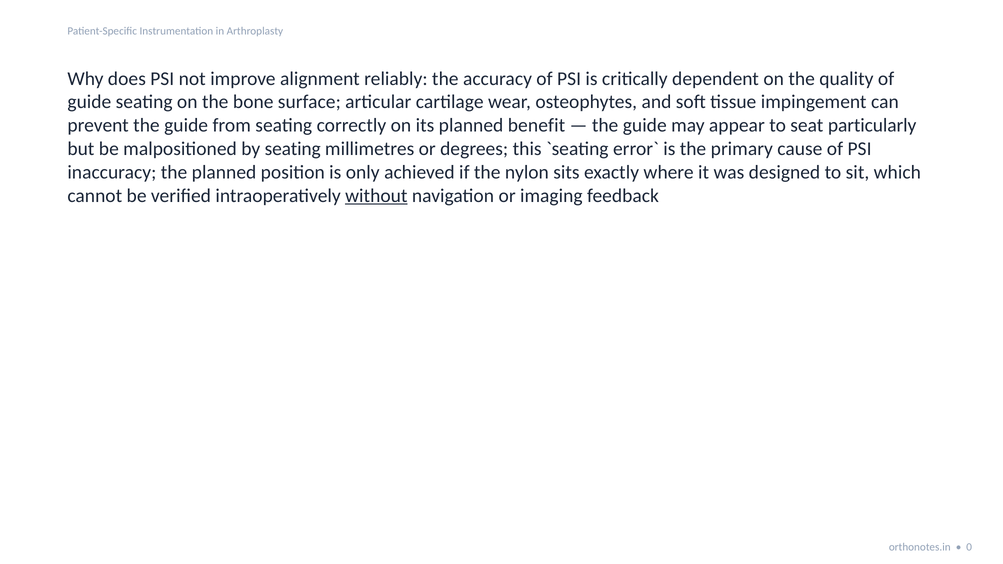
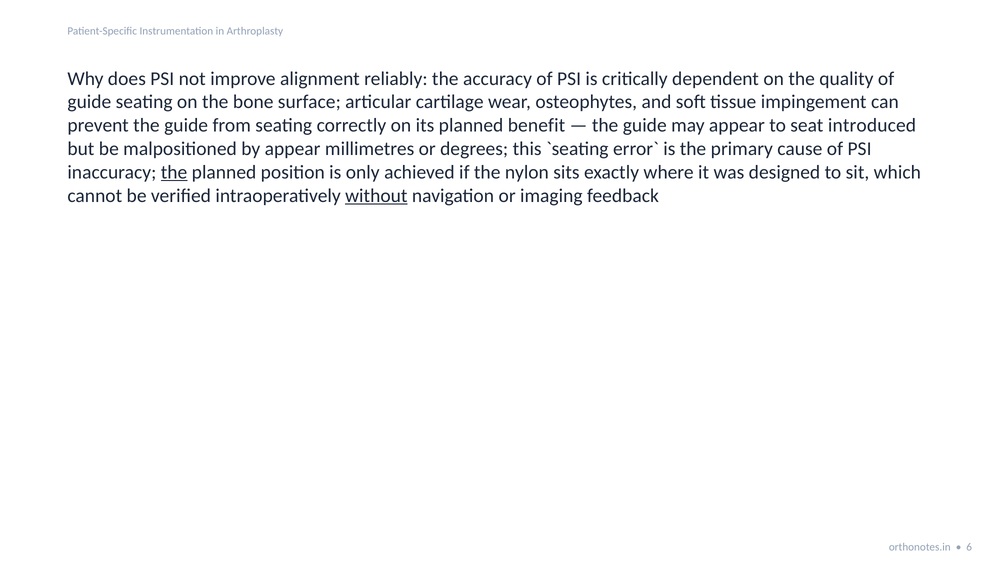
particularly: particularly -> introduced (872, 125)
by seating: seating -> appear (293, 149)
the underline: none -> present (174, 172)
0: 0 -> 6 (969, 547)
